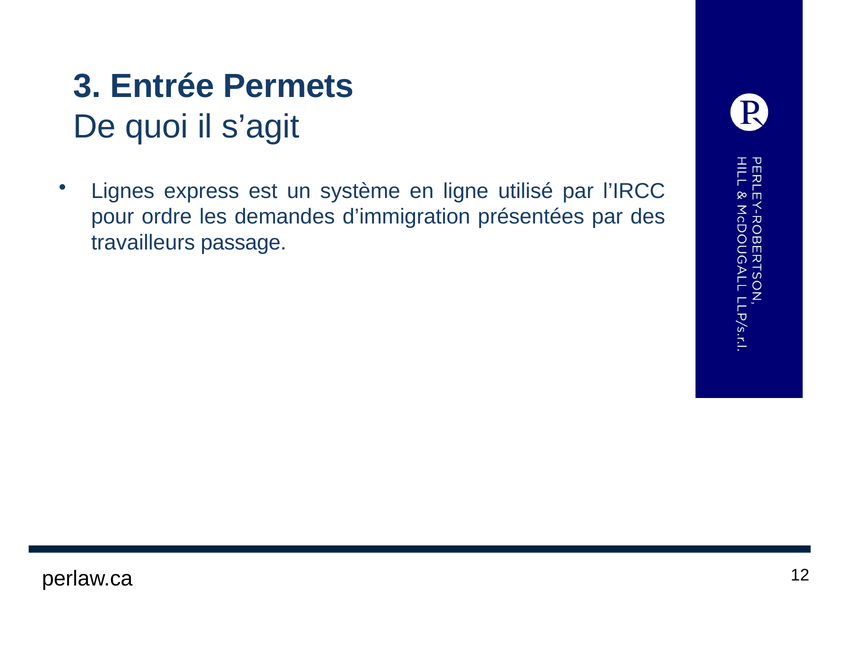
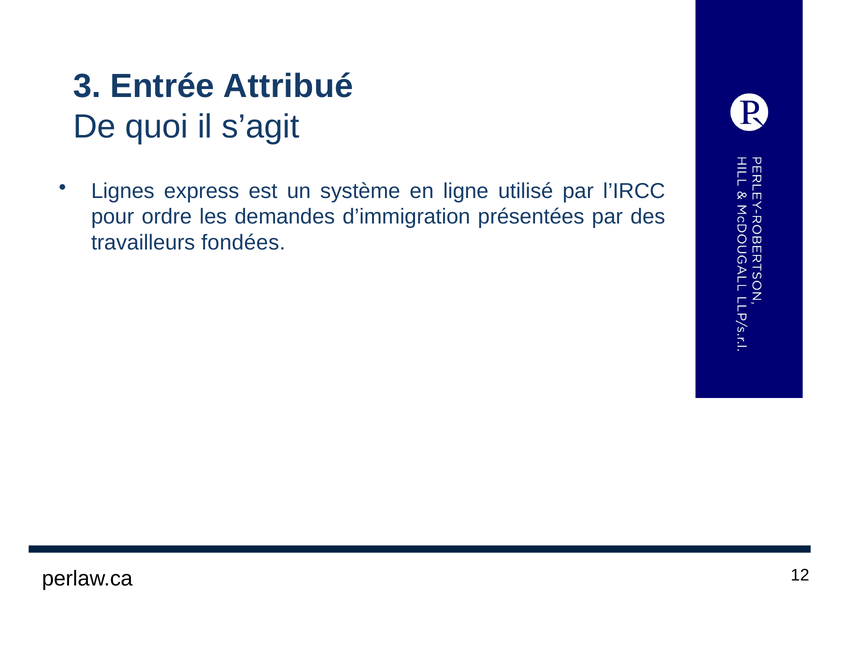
Permets: Permets -> Attribué (288, 86)
passage: passage -> fondées (243, 243)
